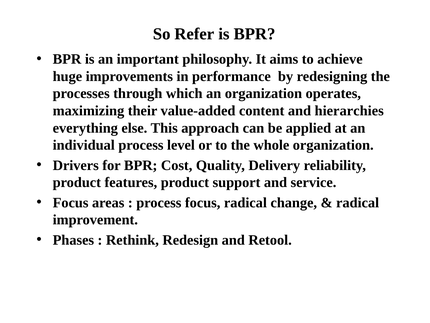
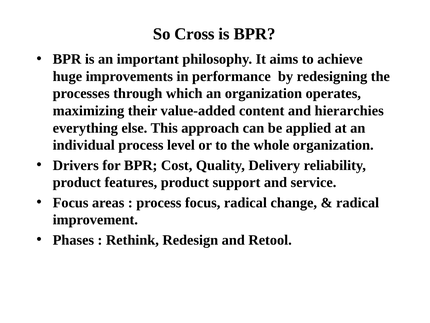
Refer: Refer -> Cross (194, 34)
